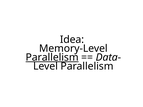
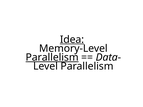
Idea underline: none -> present (72, 40)
